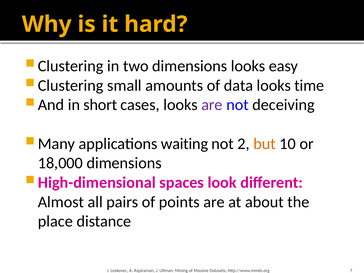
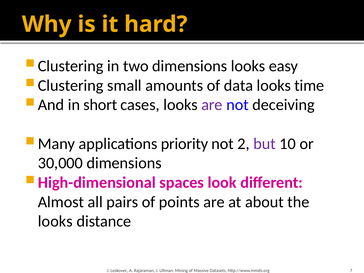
waiting: waiting -> priority (184, 144)
but colour: orange -> purple (265, 144)
18,000: 18,000 -> 30,000 (60, 163)
place: place -> looks (55, 221)
